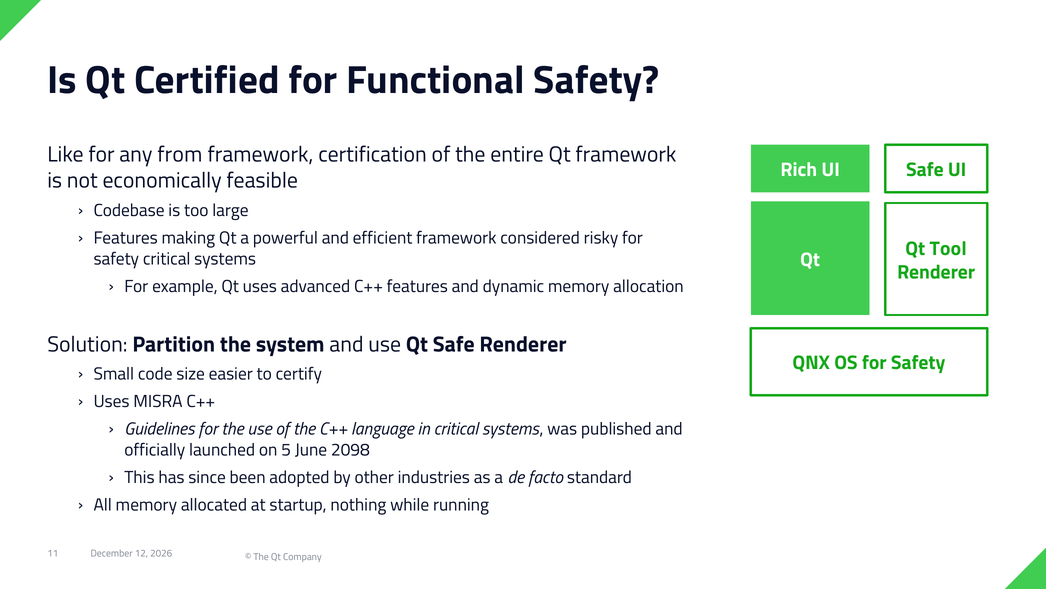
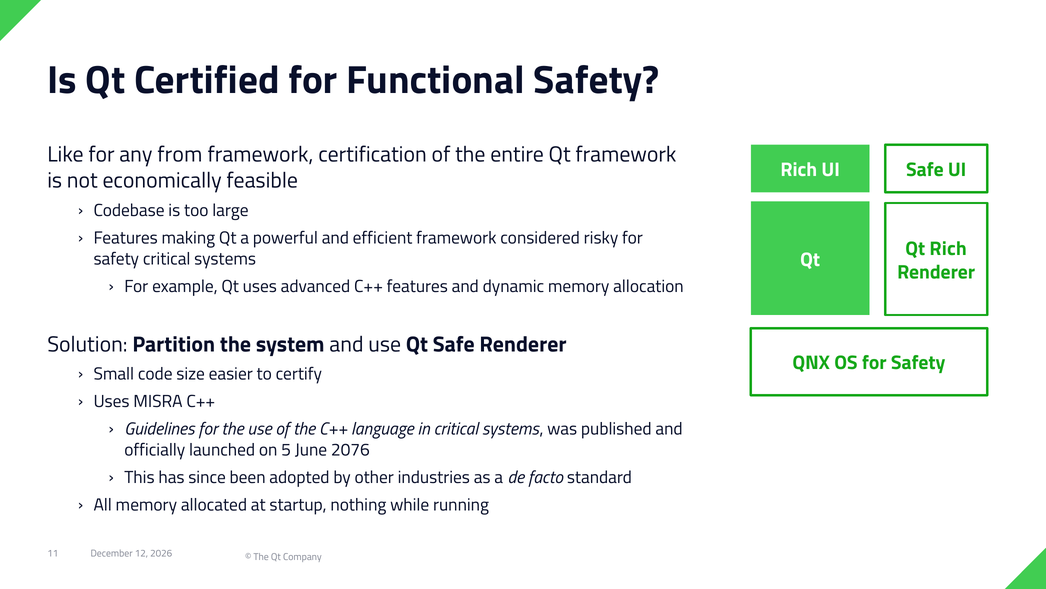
Qt Tool: Tool -> Rich (948, 248)
2098: 2098 -> 2076 (350, 450)
